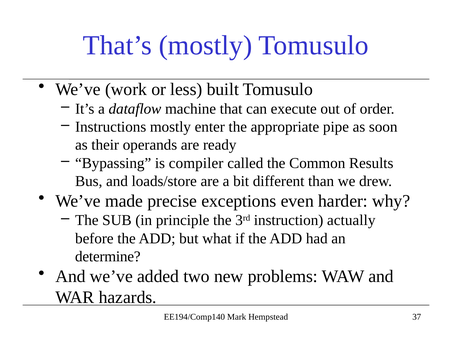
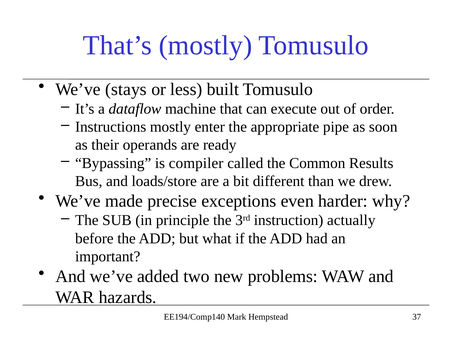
work: work -> stays (126, 89)
determine: determine -> important (108, 256)
